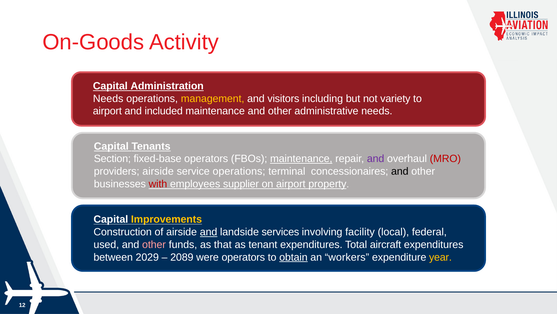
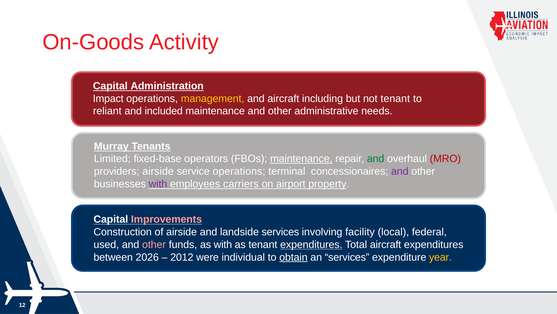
Needs: Needs -> Impact (108, 98)
and visitors: visitors -> aircraft (283, 98)
not variety: variety -> tenant (395, 98)
airport: airport -> reliant (107, 111)
Capital: Capital -> Murray (111, 146)
Section: Section -> Limited (112, 159)
and colour: purple -> green (376, 159)
and colour: black -> purple (400, 171)
with colour: red -> purple (158, 184)
supplier: supplier -> carriers (241, 184)
Improvements colour: yellow -> pink (166, 219)
and underline: present -> none (209, 232)
as that: that -> with (223, 244)
expenditures underline: none -> present (311, 244)
2029: 2029 -> 2026 (147, 257)
2089: 2089 -> 2012 (182, 257)
were operators: operators -> individual (243, 257)
an workers: workers -> services (347, 257)
